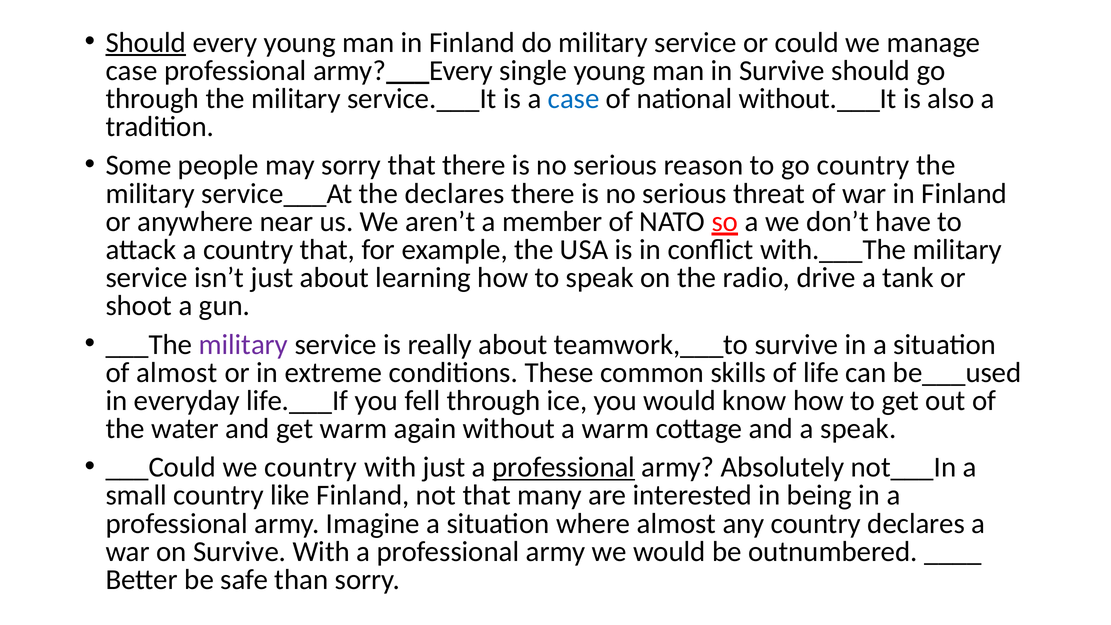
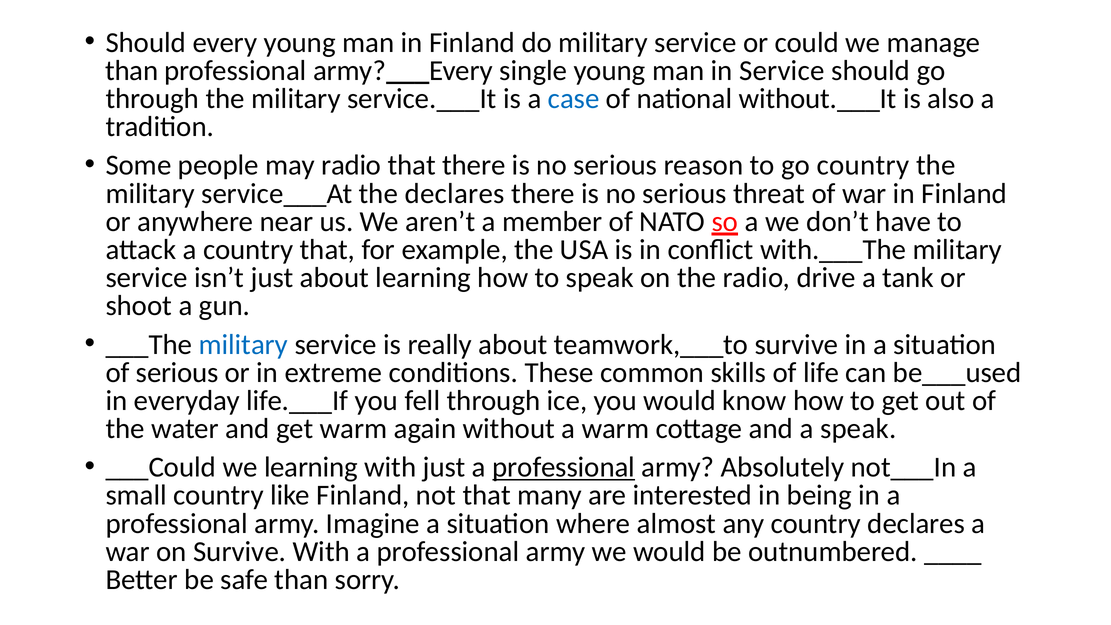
Should underline: present -> none (146, 42)
case: case -> than (132, 71)
in Survive: Survive -> Service (782, 71)
may sorry: sorry -> radio (351, 165)
military colour: purple -> blue (243, 344)
of almost: almost -> serious (177, 373)
we country: country -> learning (311, 467)
